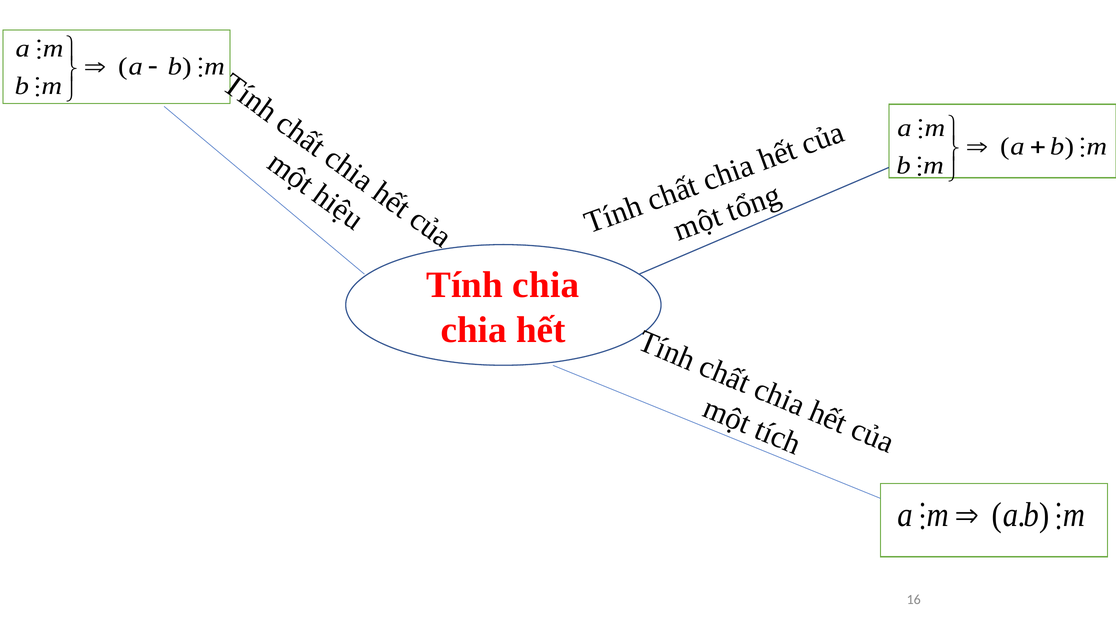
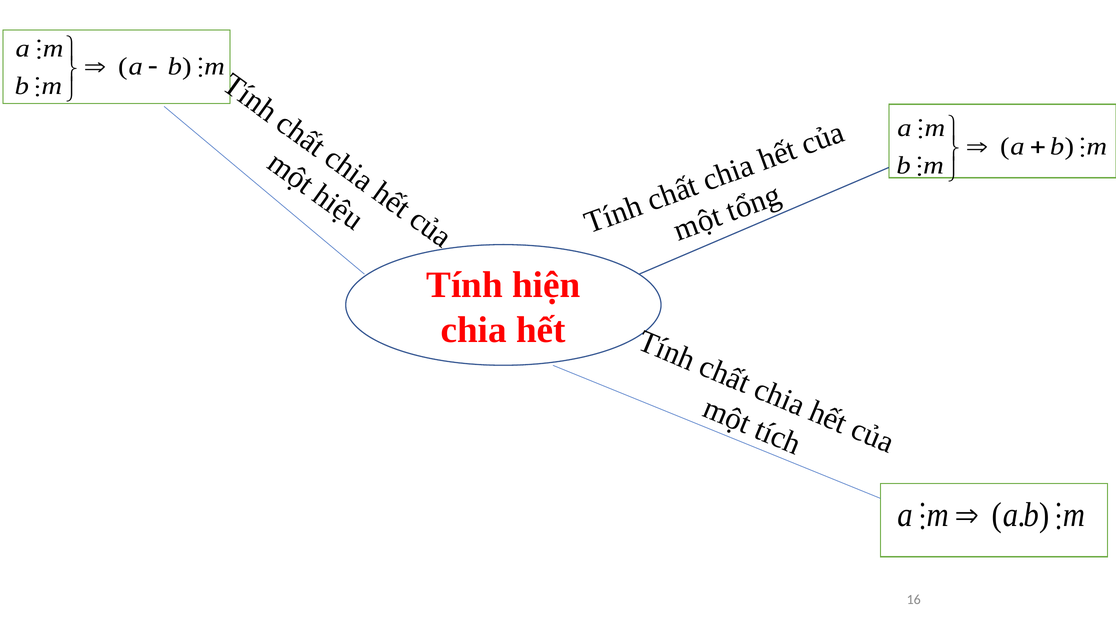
Tính chia: chia -> hiện (546, 285)
